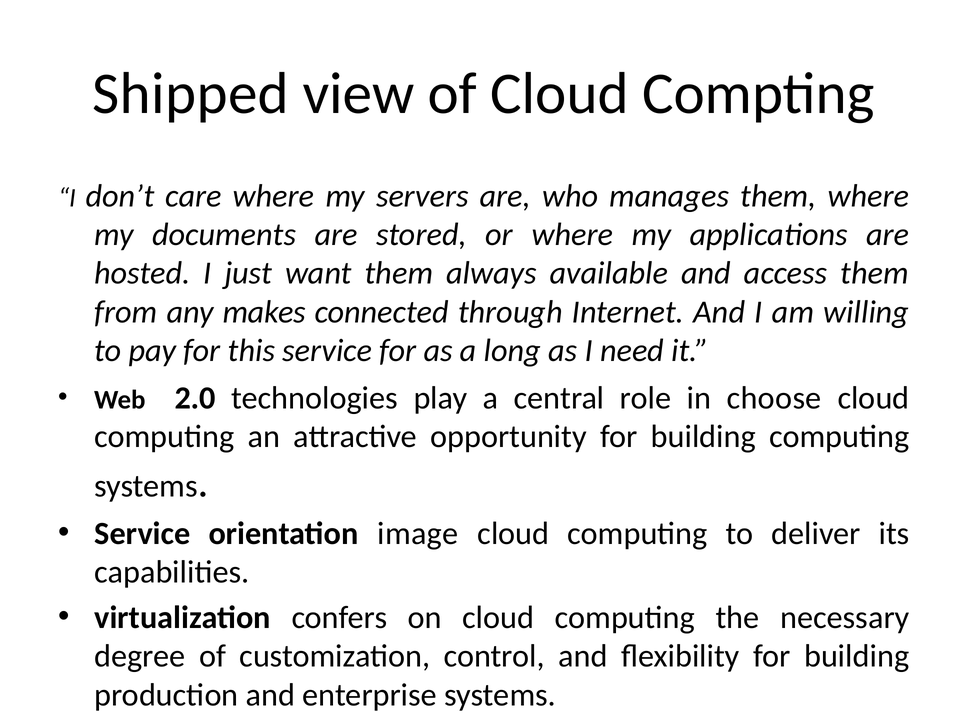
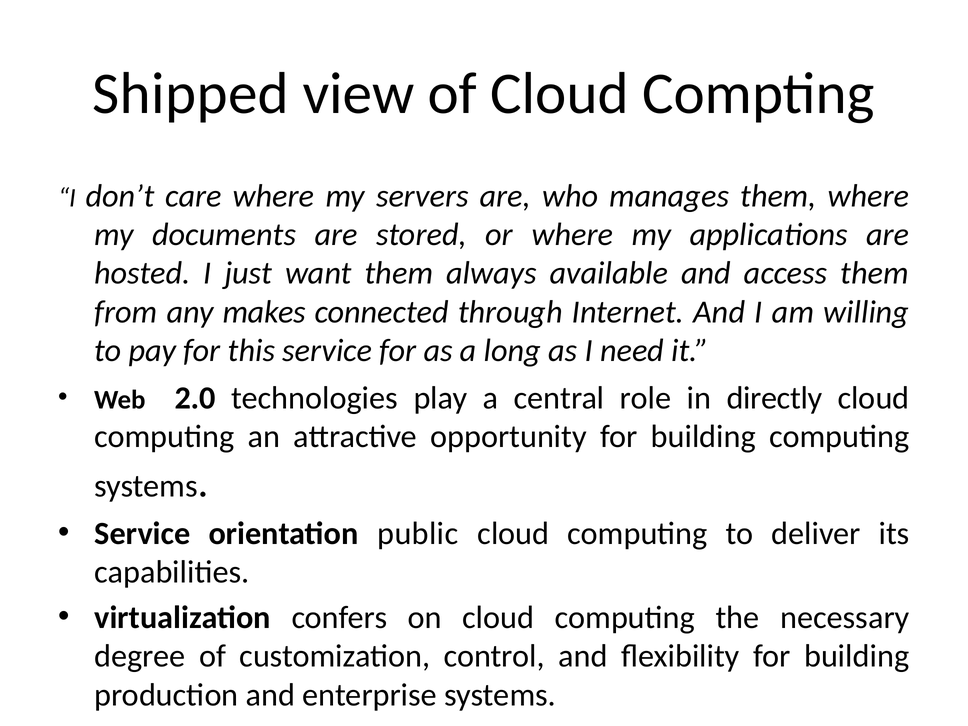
choose: choose -> directly (774, 398)
image: image -> public (418, 534)
